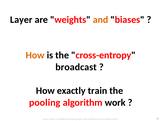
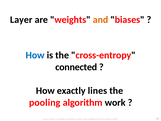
How colour: orange -> blue (35, 55)
broadcast: broadcast -> connected (76, 67)
train: train -> lines (97, 91)
